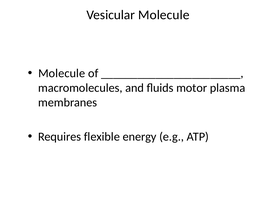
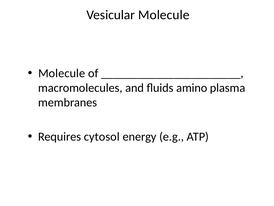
motor: motor -> amino (192, 88)
flexible: flexible -> cytosol (102, 136)
